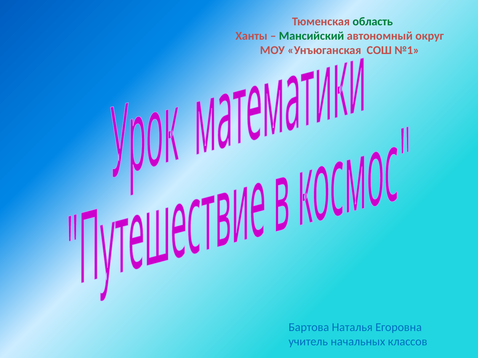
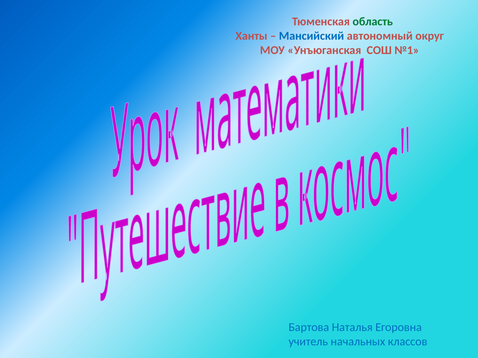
Мансийский colour: green -> blue (311, 36)
